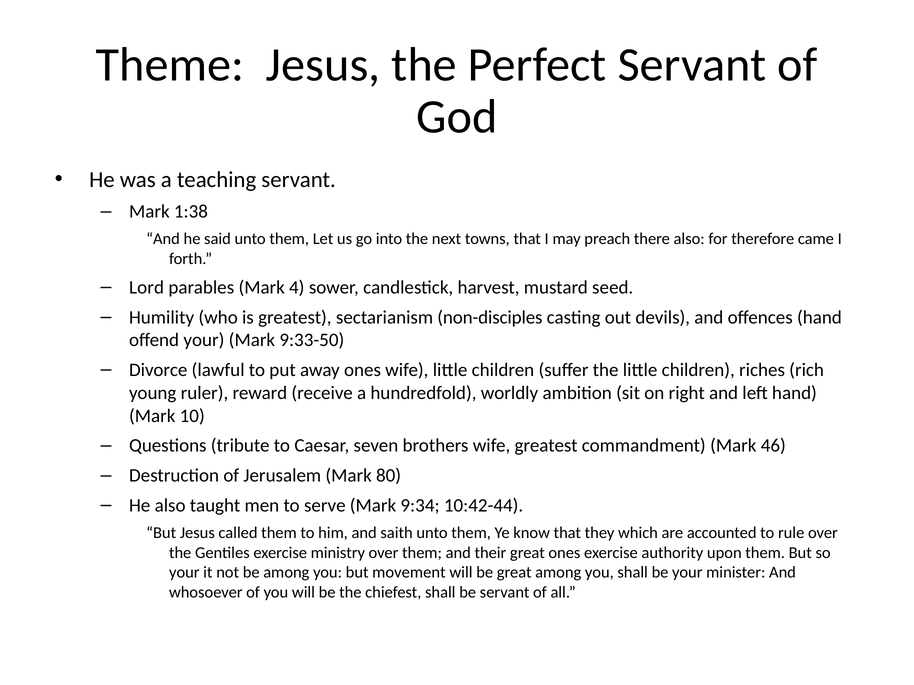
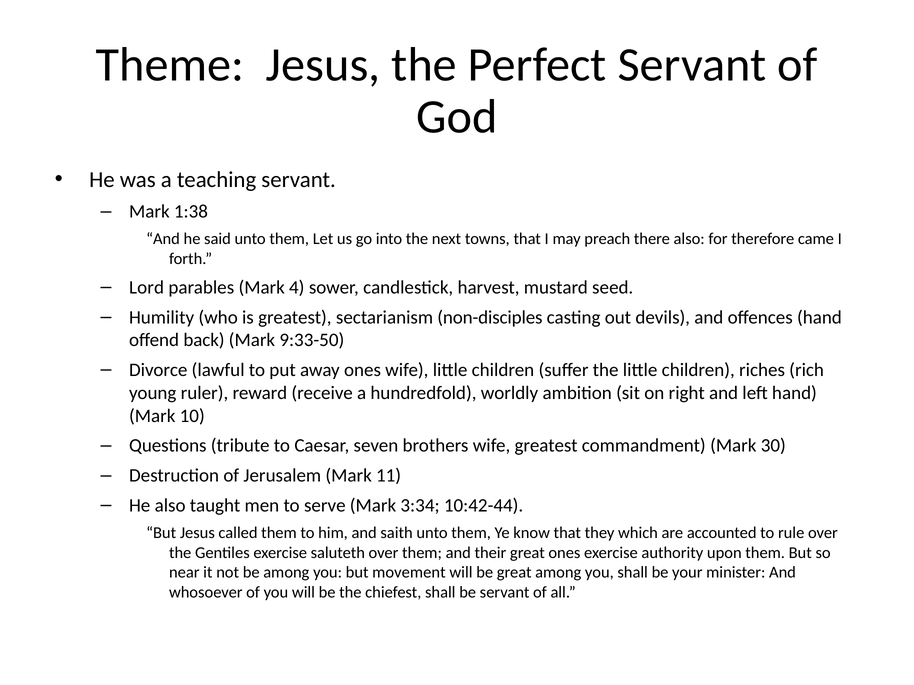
offend your: your -> back (204, 340)
46: 46 -> 30 (773, 446)
80: 80 -> 11 (389, 476)
9:34: 9:34 -> 3:34 (420, 506)
ministry: ministry -> saluteth (338, 553)
your: your -> near (184, 573)
